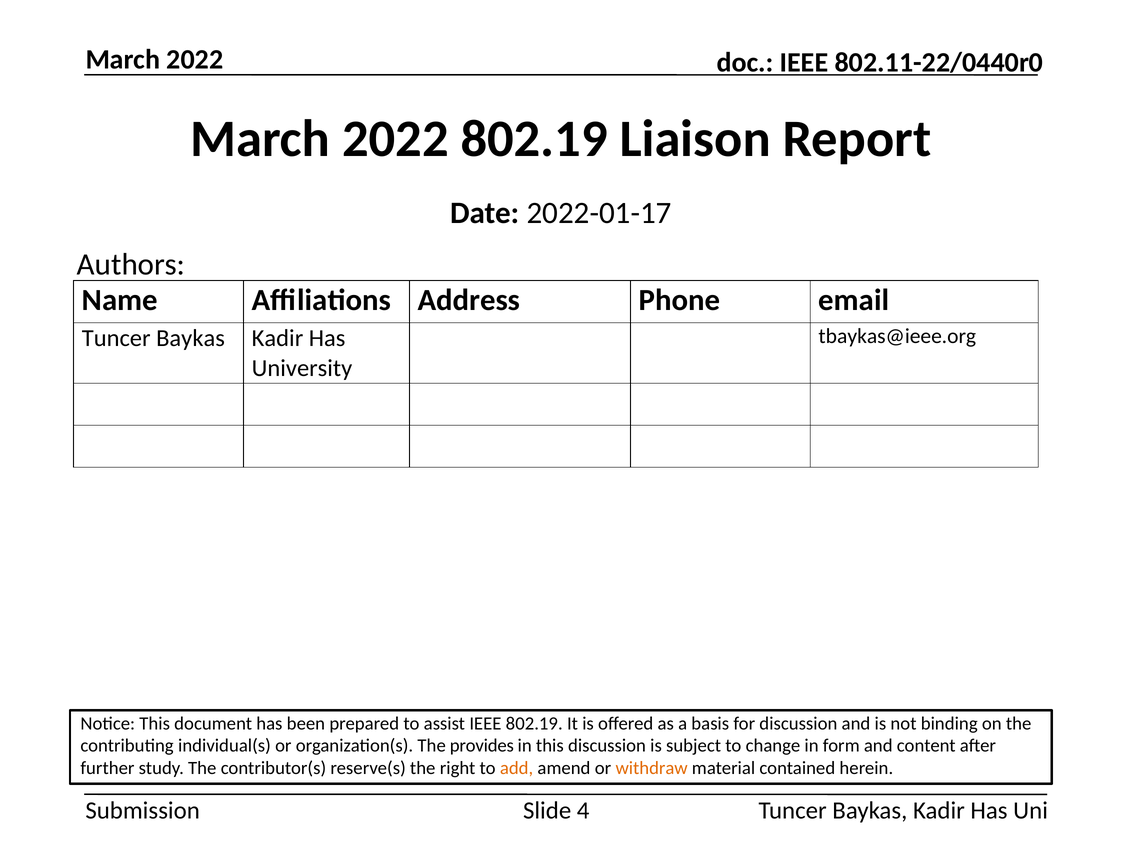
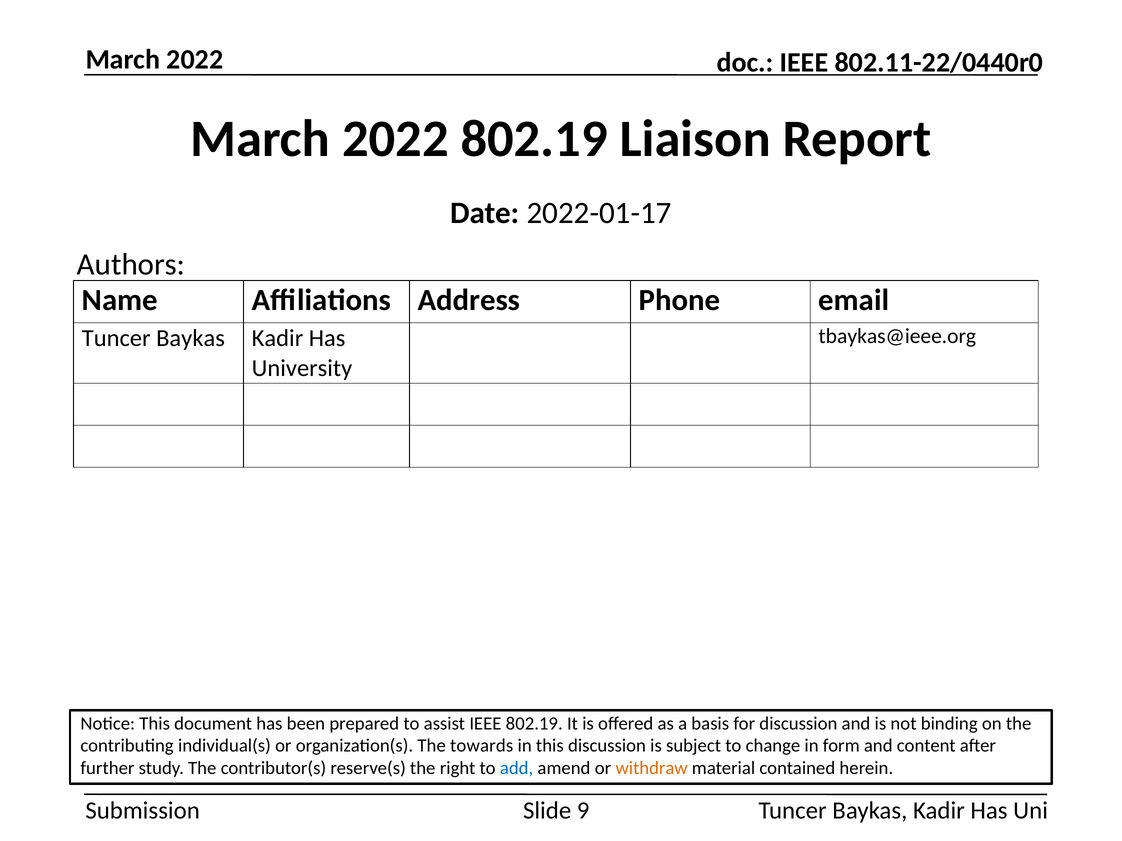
provides: provides -> towards (482, 746)
add colour: orange -> blue (517, 769)
4: 4 -> 9 (583, 811)
